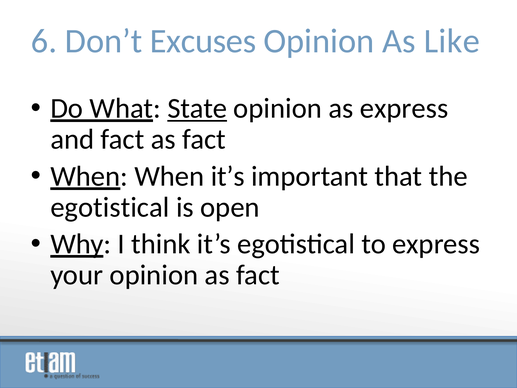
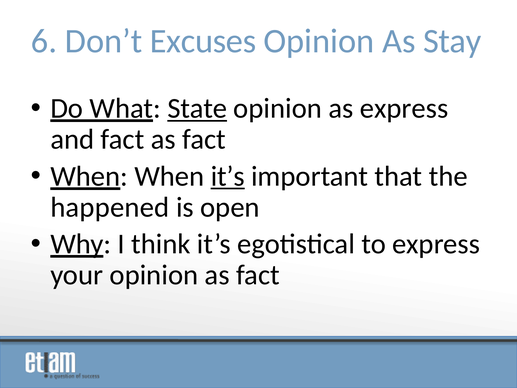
Like: Like -> Stay (452, 41)
it’s underline: none -> present (228, 176)
egotistical: egotistical -> happened (110, 207)
